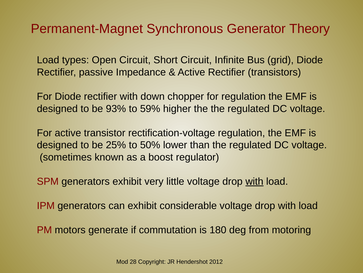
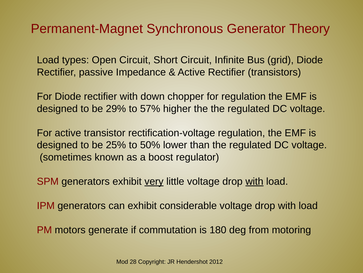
93%: 93% -> 29% (116, 108)
59%: 59% -> 57% (150, 108)
very underline: none -> present (154, 181)
